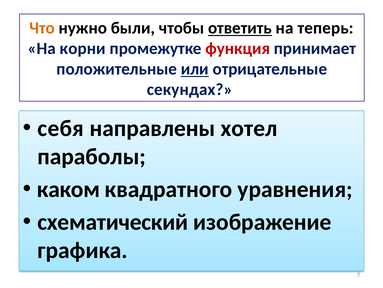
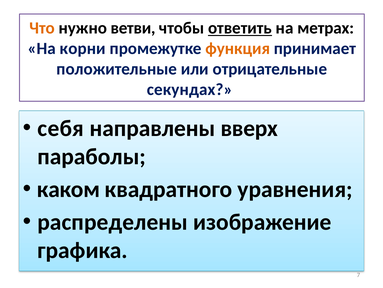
были: были -> ветви (133, 28)
теперь: теперь -> метрах (326, 28)
функция colour: red -> orange (238, 48)
или underline: present -> none (195, 69)
хотел: хотел -> вверх (249, 128)
схематический: схематический -> распределены (113, 222)
